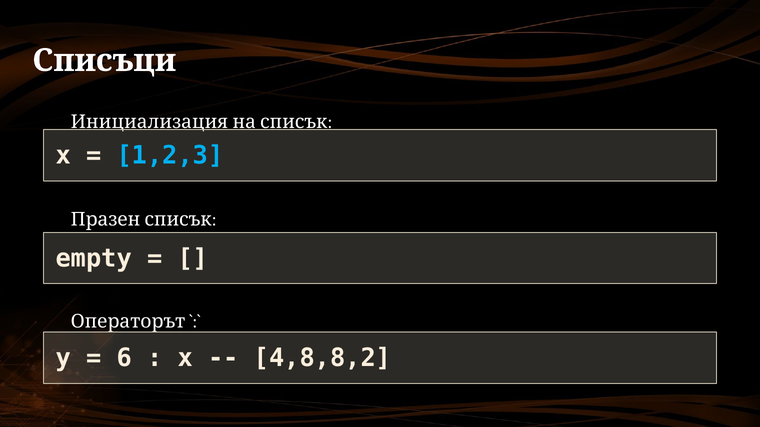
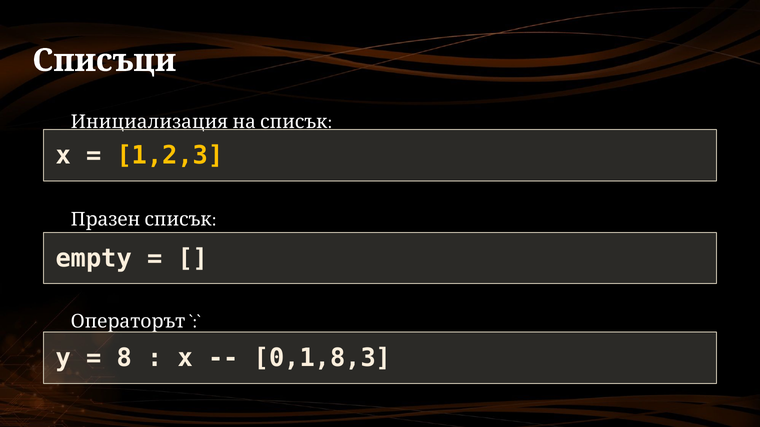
1,2,3 colour: light blue -> yellow (170, 156)
6: 6 -> 8 (124, 359)
4,8,8,2: 4,8,8,2 -> 0,1,8,3 (322, 359)
